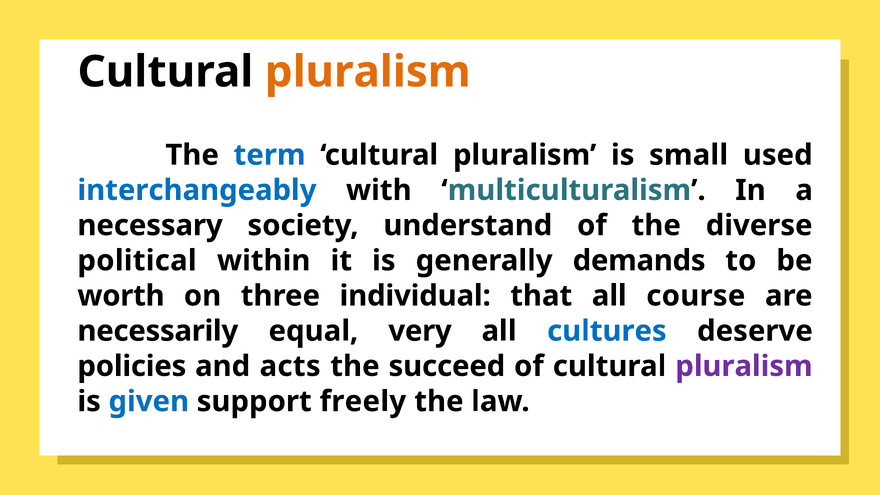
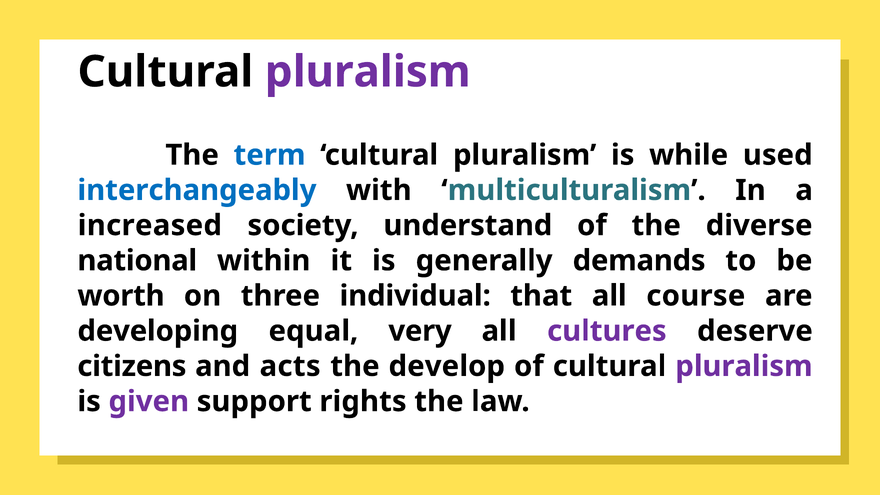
pluralism colour: orange -> purple (368, 72)
small: small -> while (689, 155)
necessary: necessary -> increased (150, 225)
political: political -> national (137, 261)
necessarily: necessarily -> developing (158, 331)
cultures colour: blue -> purple (607, 331)
policies: policies -> citizens (132, 366)
succeed: succeed -> develop (447, 366)
given colour: blue -> purple (149, 401)
freely: freely -> rights (363, 401)
